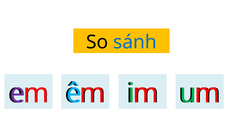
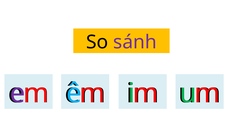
sánh colour: blue -> purple (135, 42)
